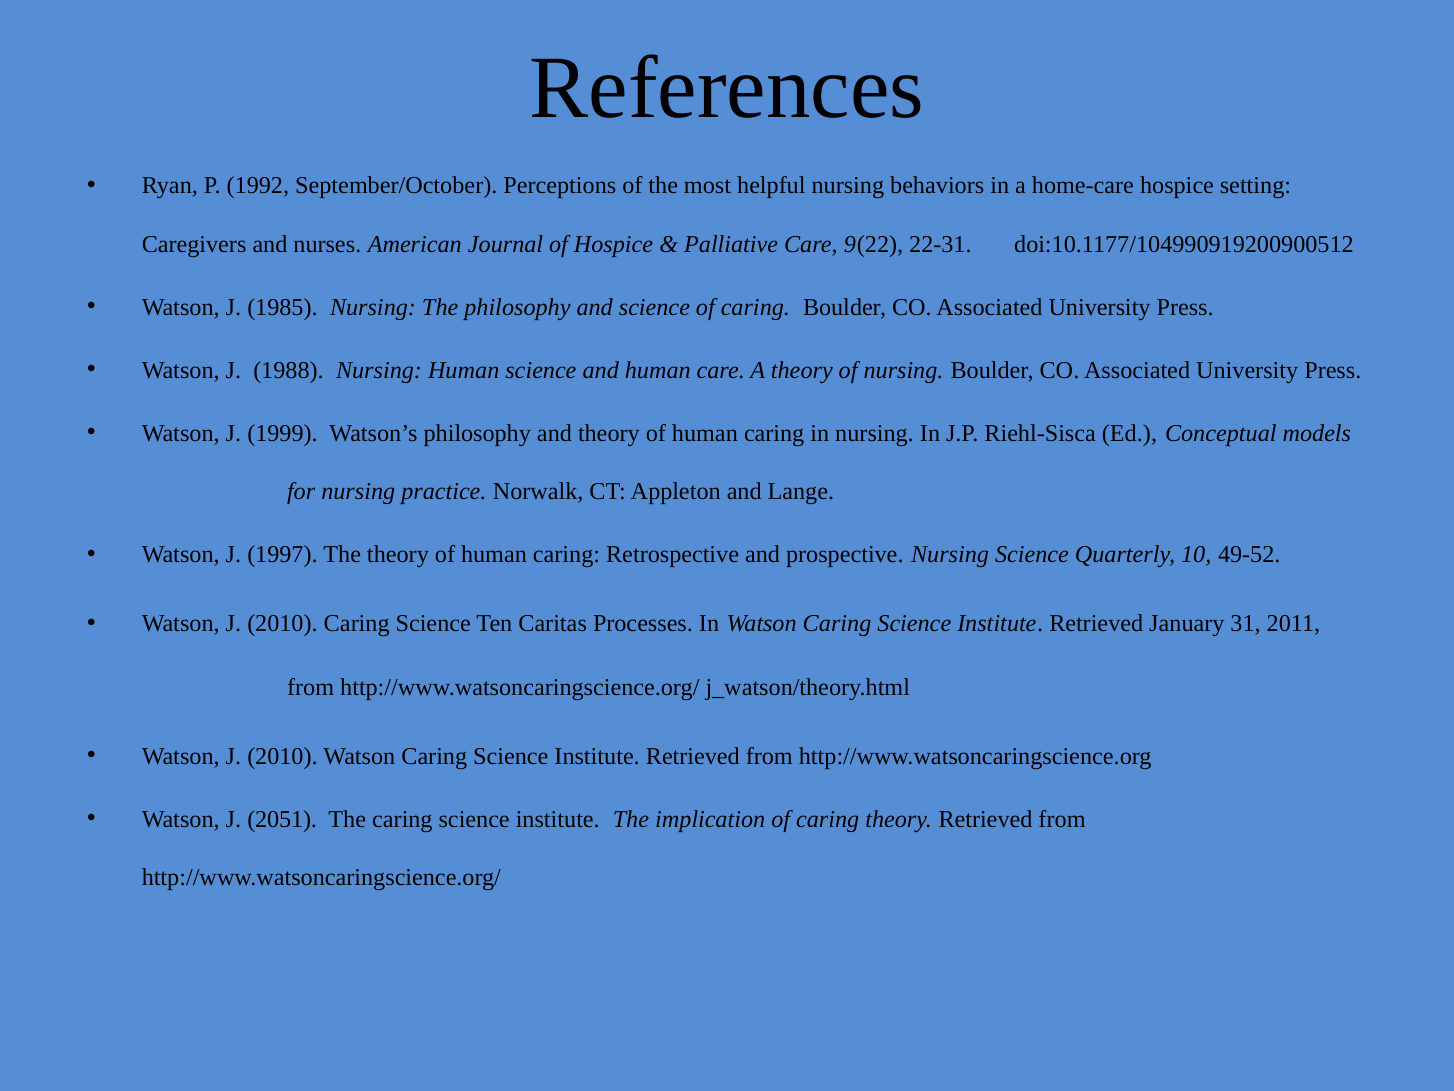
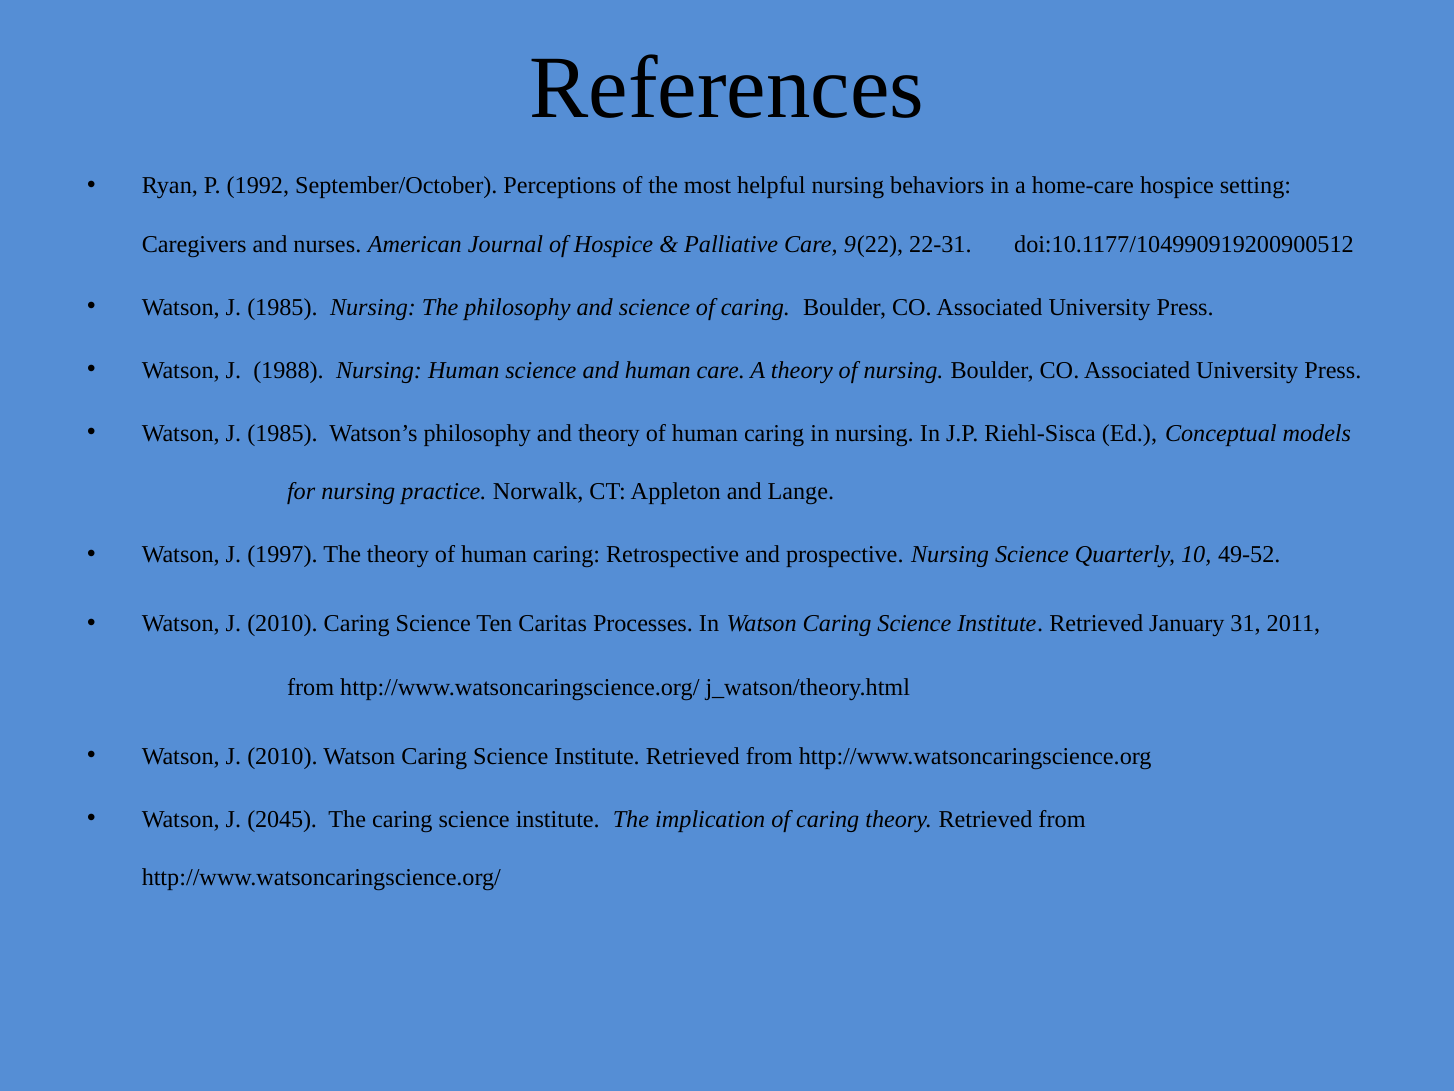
1999: 1999 -> 1985 (282, 433)
2051: 2051 -> 2045 (282, 819)
